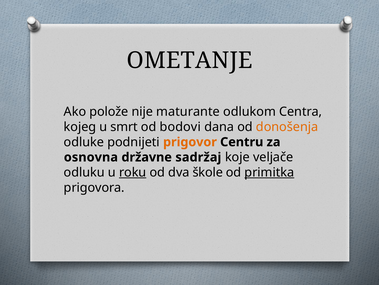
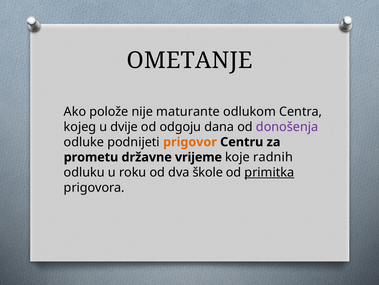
smrt: smrt -> dvije (124, 127)
bodovi: bodovi -> odgoju (180, 127)
donošenja colour: orange -> purple (287, 127)
osnovna: osnovna -> prometu (91, 157)
sadržaj: sadržaj -> vrijeme (198, 157)
veljače: veljače -> radnih (273, 157)
roku underline: present -> none (133, 172)
